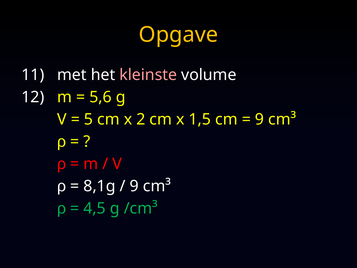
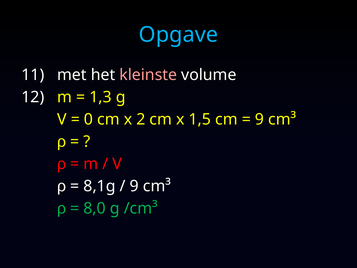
Opgave colour: yellow -> light blue (178, 35)
5,6: 5,6 -> 1,3 (100, 97)
5: 5 -> 0 (88, 119)
4,5: 4,5 -> 8,0 (95, 208)
